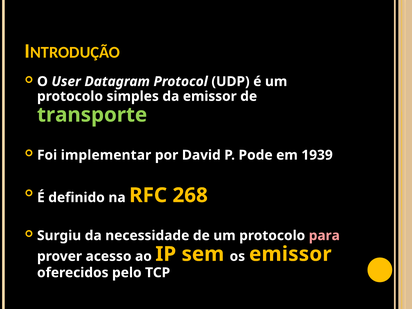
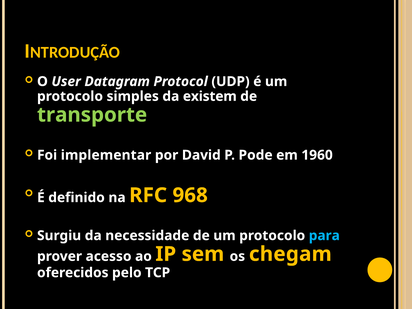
da emissor: emissor -> existem (210, 96)
1939: 1939 -> 1960 (317, 155)
268: 268 -> 968 (190, 195)
para colour: pink -> light blue (324, 236)
os emissor: emissor -> chegam (290, 254)
